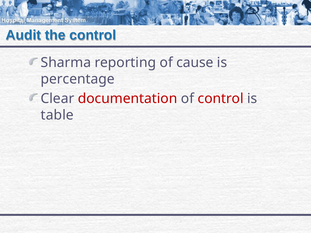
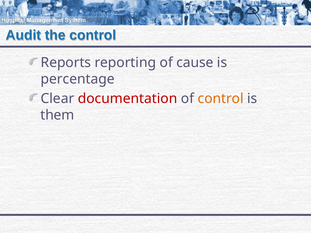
Sharma: Sharma -> Reports (66, 63)
control colour: red -> orange (221, 99)
table: table -> them (57, 115)
